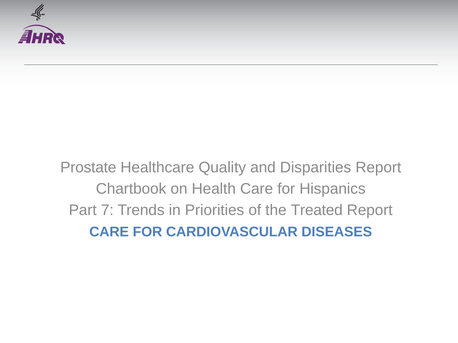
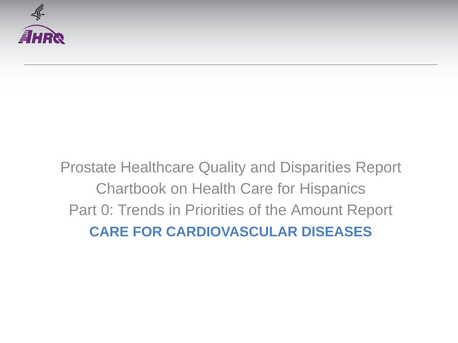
7: 7 -> 0 (107, 210)
Treated: Treated -> Amount (317, 210)
